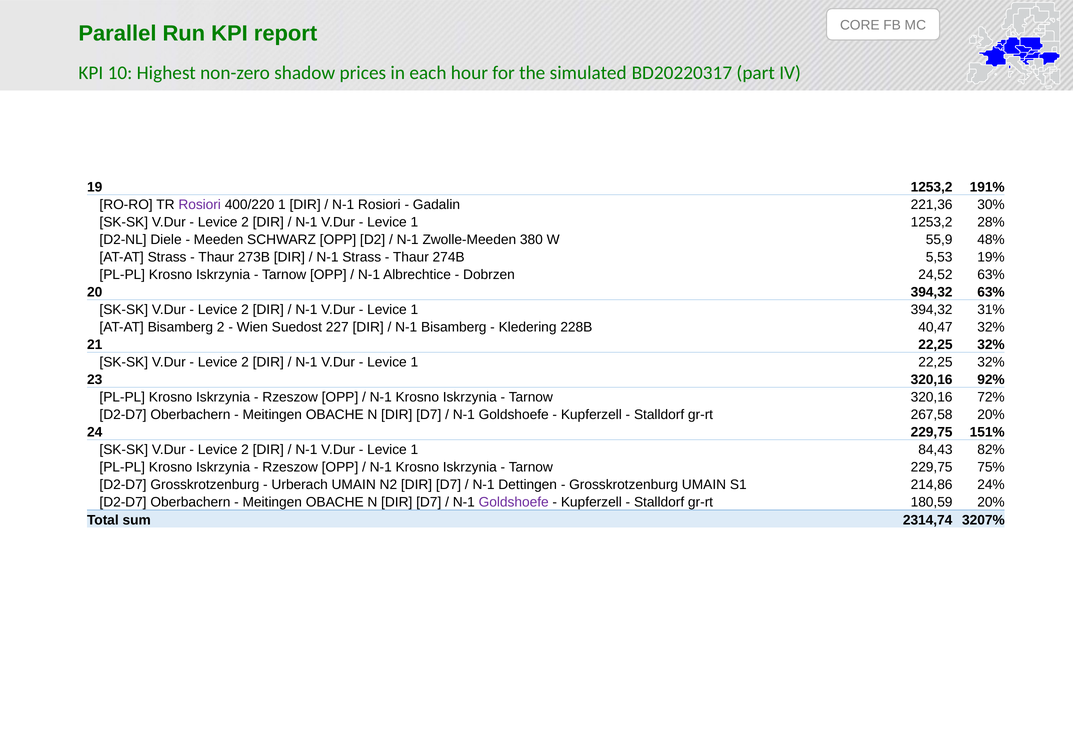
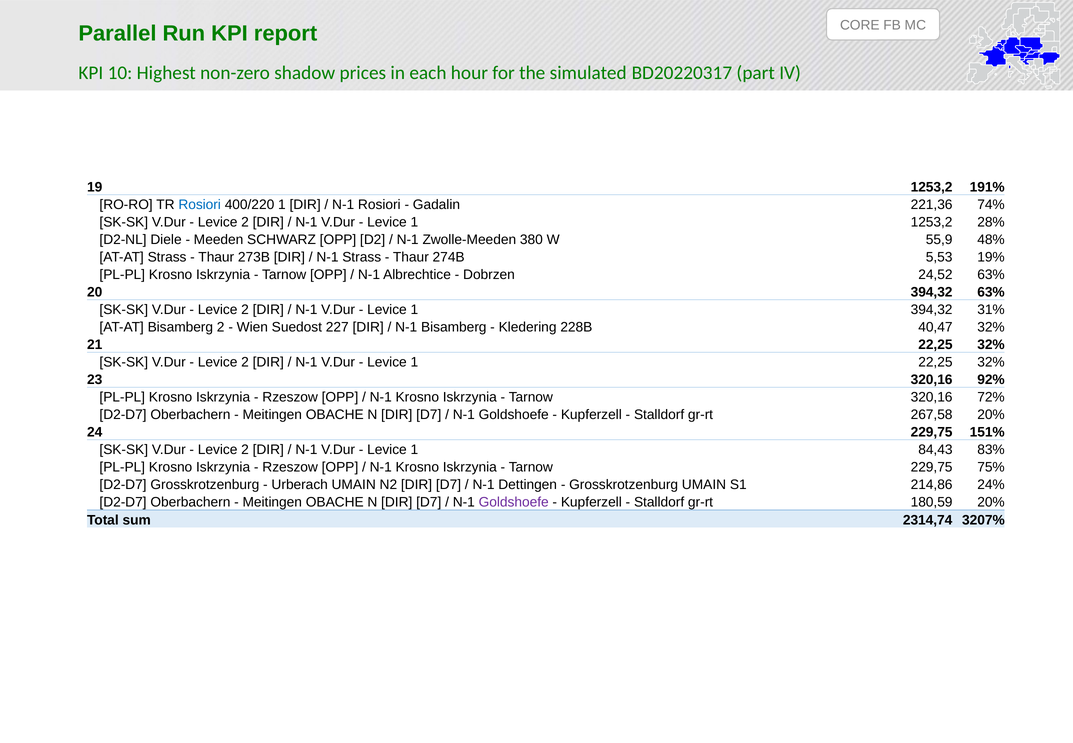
Rosiori colour: purple -> blue (200, 205)
30%: 30% -> 74% (991, 205)
82%: 82% -> 83% (991, 450)
